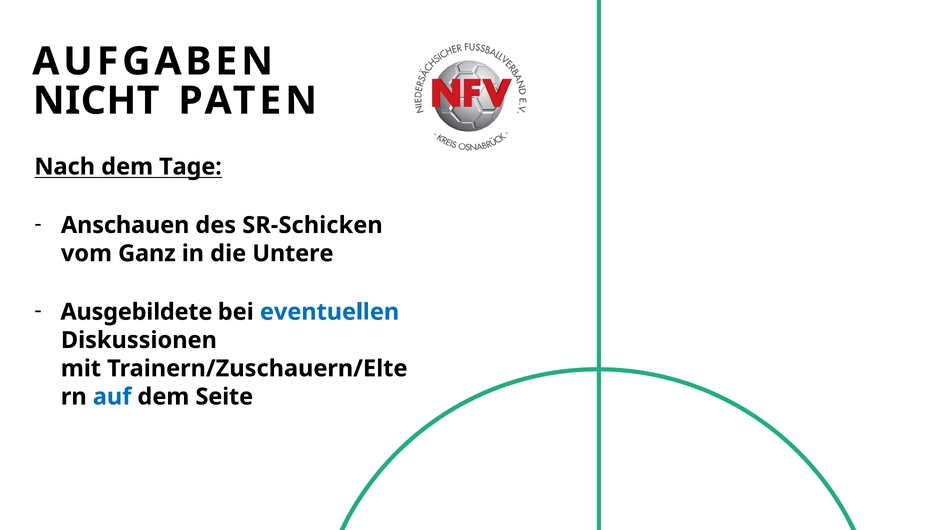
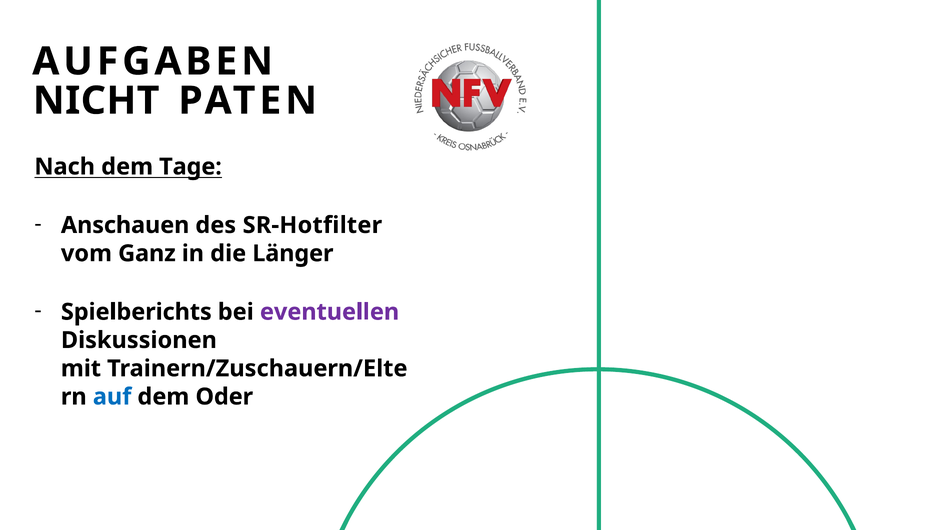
SR-Schicken: SR-Schicken -> SR-Hotfilter (312, 225)
Untere: Untere -> Länger (293, 253)
Ausgebildete: Ausgebildete -> Spielberichts (136, 312)
eventuellen colour: blue -> purple (330, 312)
Seite: Seite -> Oder (224, 397)
